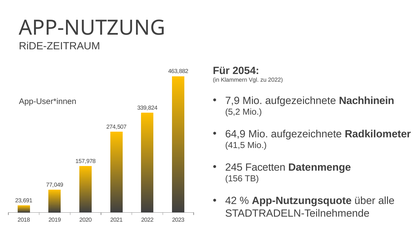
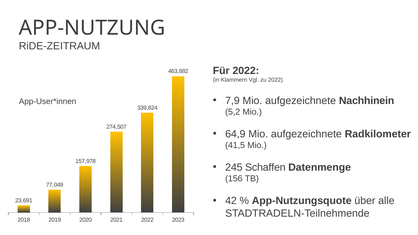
Für 2054: 2054 -> 2022 (246, 71)
Facetten: Facetten -> Schaffen (265, 168)
